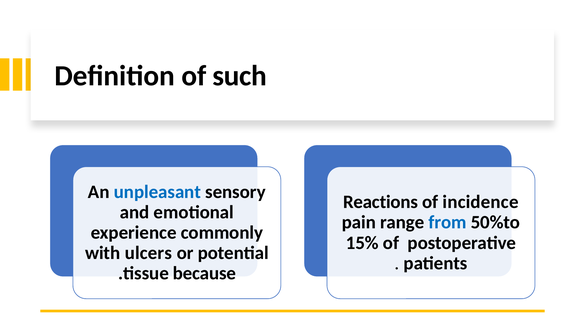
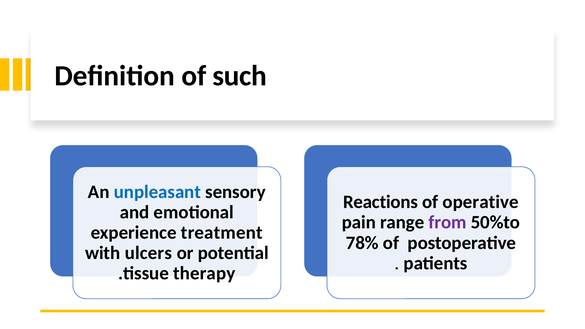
incidence: incidence -> operative (481, 202)
from colour: blue -> purple (448, 222)
commonly: commonly -> treatment (222, 233)
15%: 15% -> 78% (362, 243)
because: because -> therapy (204, 273)
